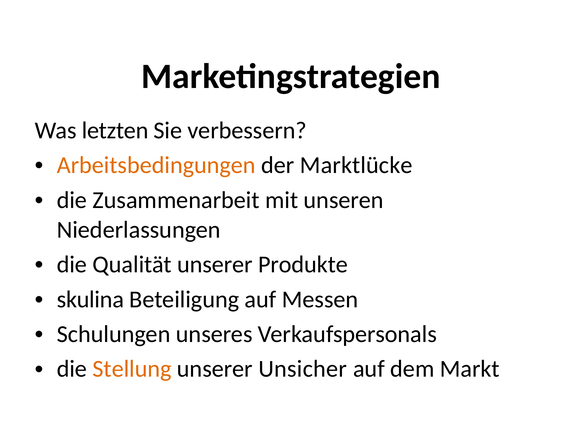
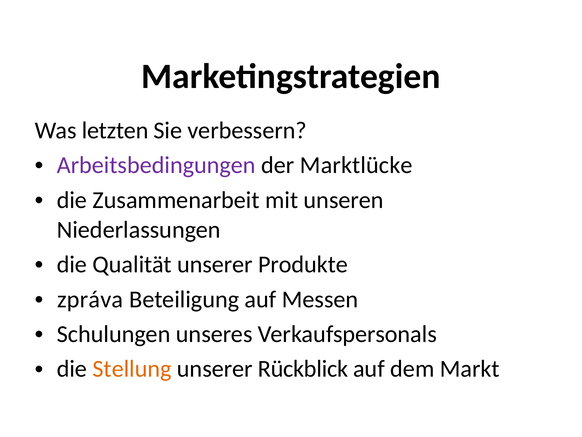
Arbeitsbedingungen colour: orange -> purple (156, 165)
skulina: skulina -> zpráva (90, 299)
Unsicher: Unsicher -> Rückblick (303, 369)
